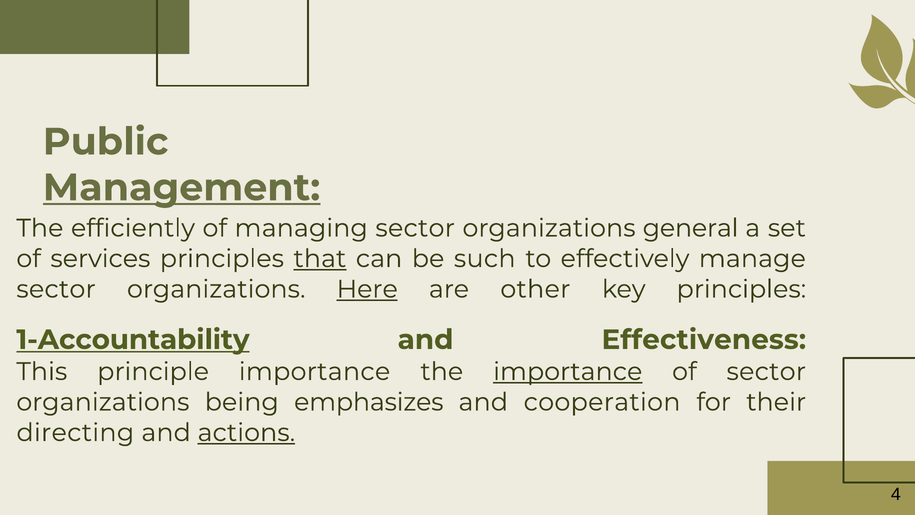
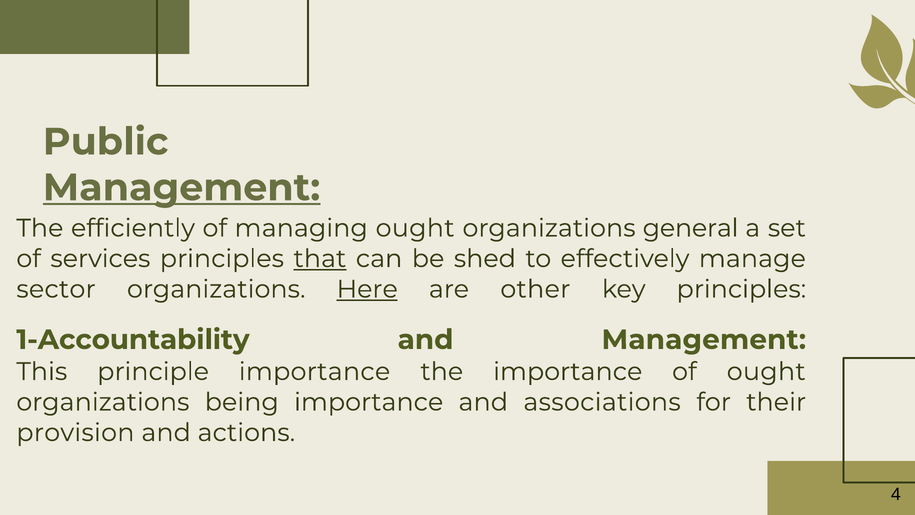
managing sector: sector -> ought (415, 228)
such: such -> shed (485, 259)
1-Accountability underline: present -> none (133, 340)
and Effectiveness: Effectiveness -> Management (704, 340)
importance underline: present -> none (568, 371)
of sector: sector -> ought (766, 371)
being emphasizes: emphasizes -> importance (369, 402)
cooperation: cooperation -> associations (602, 402)
directing: directing -> provision (75, 432)
actions underline: present -> none (246, 432)
